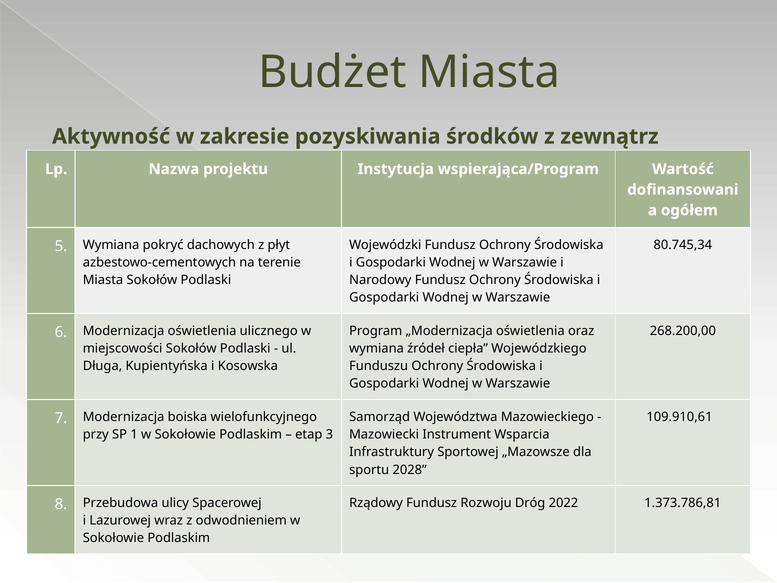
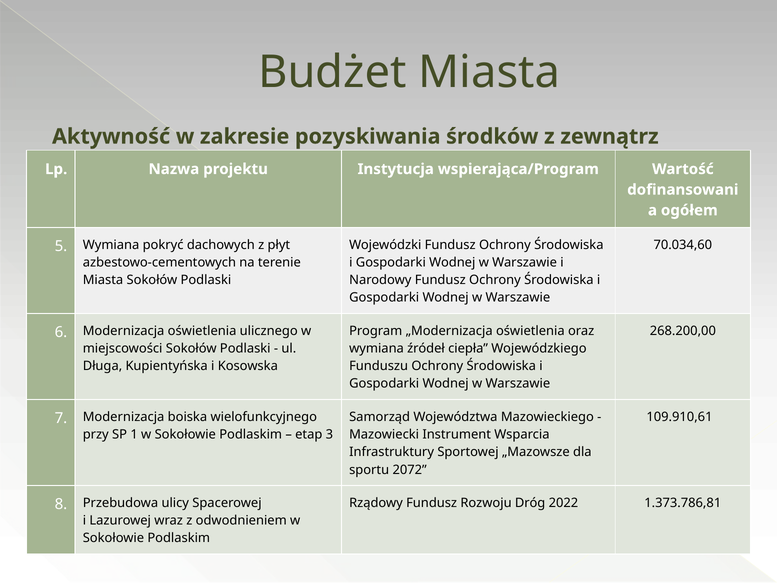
80.745,34: 80.745,34 -> 70.034,60 (683, 245)
2028: 2028 -> 2072 (410, 470)
